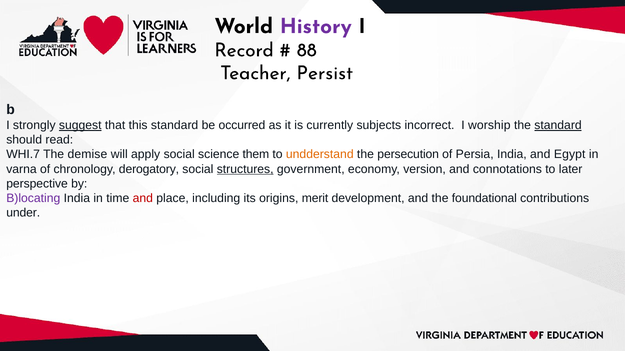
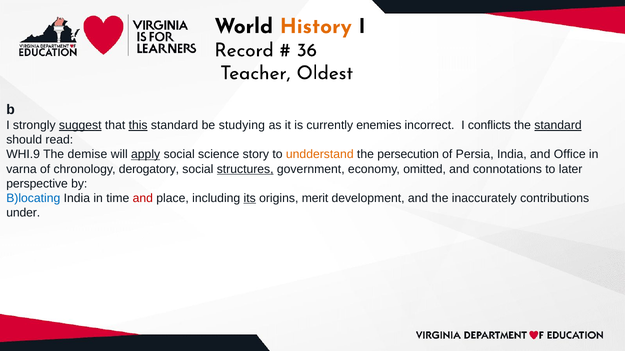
History colour: purple -> orange (316, 26)
88: 88 -> 36 (307, 50)
Persist: Persist -> Oldest (325, 73)
this underline: none -> present (138, 126)
occurred: occurred -> studying (242, 126)
subjects: subjects -> enemies (379, 126)
worship: worship -> conflicts (489, 126)
WHI.7: WHI.7 -> WHI.9 (23, 155)
apply underline: none -> present (146, 155)
them: them -> story (256, 155)
Egypt: Egypt -> Office (570, 155)
version: version -> omitted (425, 169)
B)locating colour: purple -> blue (33, 198)
its underline: none -> present (250, 198)
foundational: foundational -> inaccurately (484, 198)
